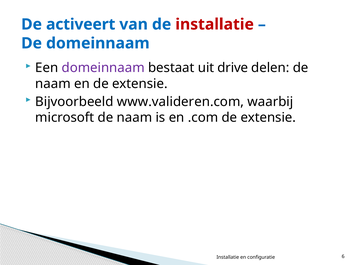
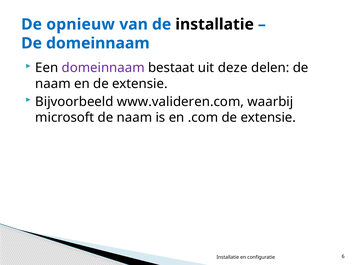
activeert: activeert -> opnieuw (81, 24)
installatie colour: red -> black (215, 24)
drive: drive -> deze (233, 68)
